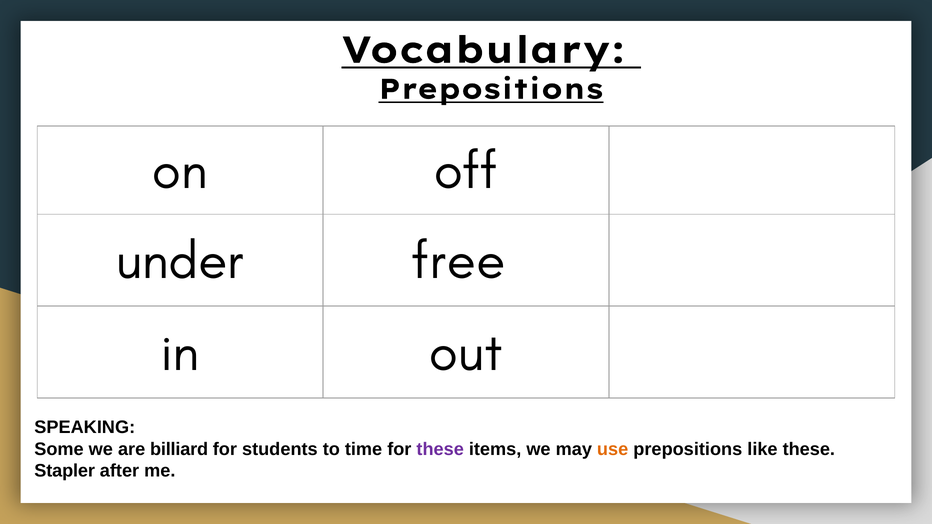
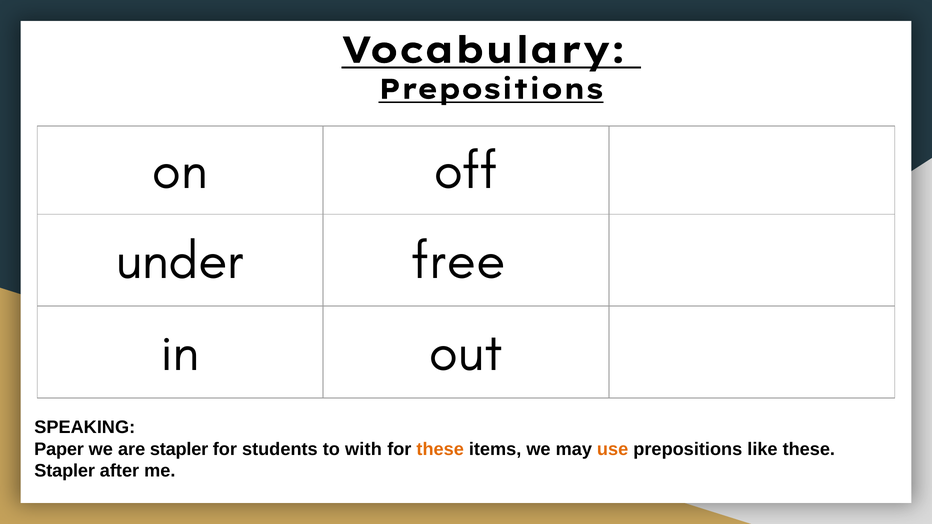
Some: Some -> Paper (59, 449)
are billiard: billiard -> stapler (179, 449)
time: time -> with (363, 449)
these colour: purple -> orange (440, 449)
